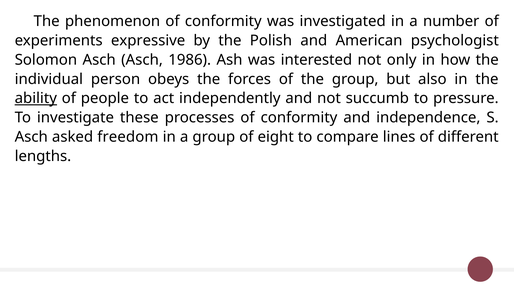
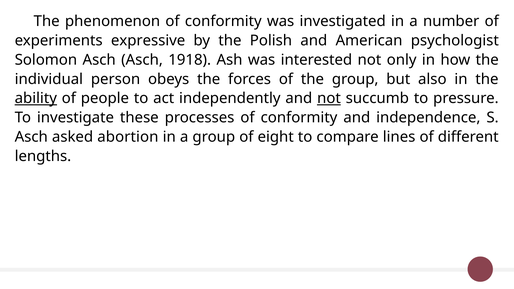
1986: 1986 -> 1918 (190, 60)
not underline: none -> present (329, 98)
freedom: freedom -> abortion (128, 137)
